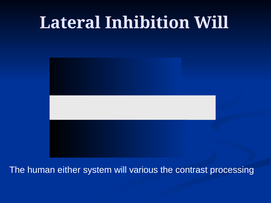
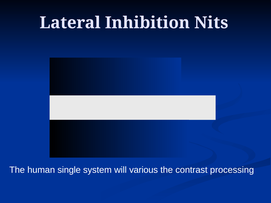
Inhibition Will: Will -> Nits (211, 23)
either: either -> single (69, 170)
